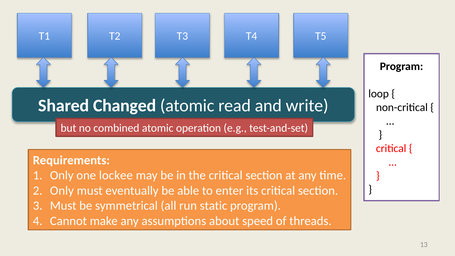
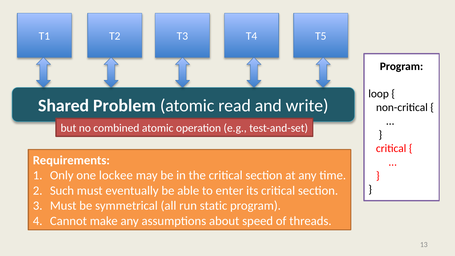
Changed: Changed -> Problem (124, 106)
Only: Only -> Such (62, 191)
